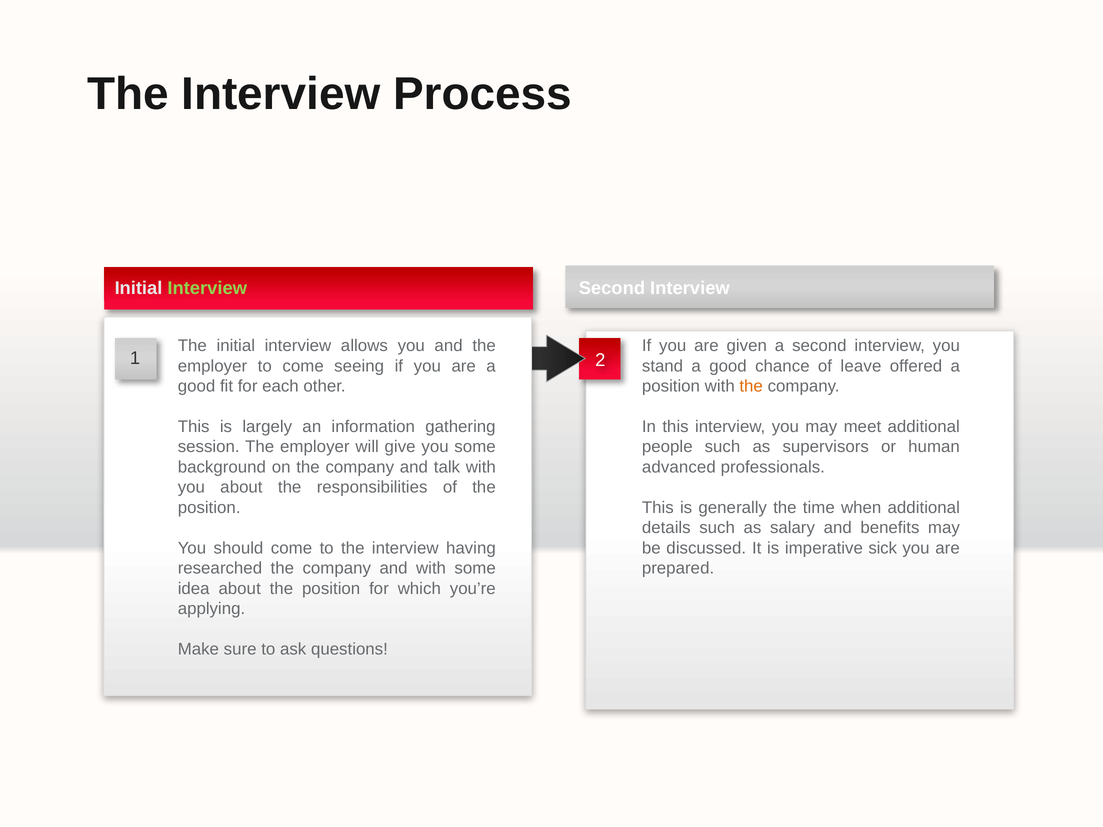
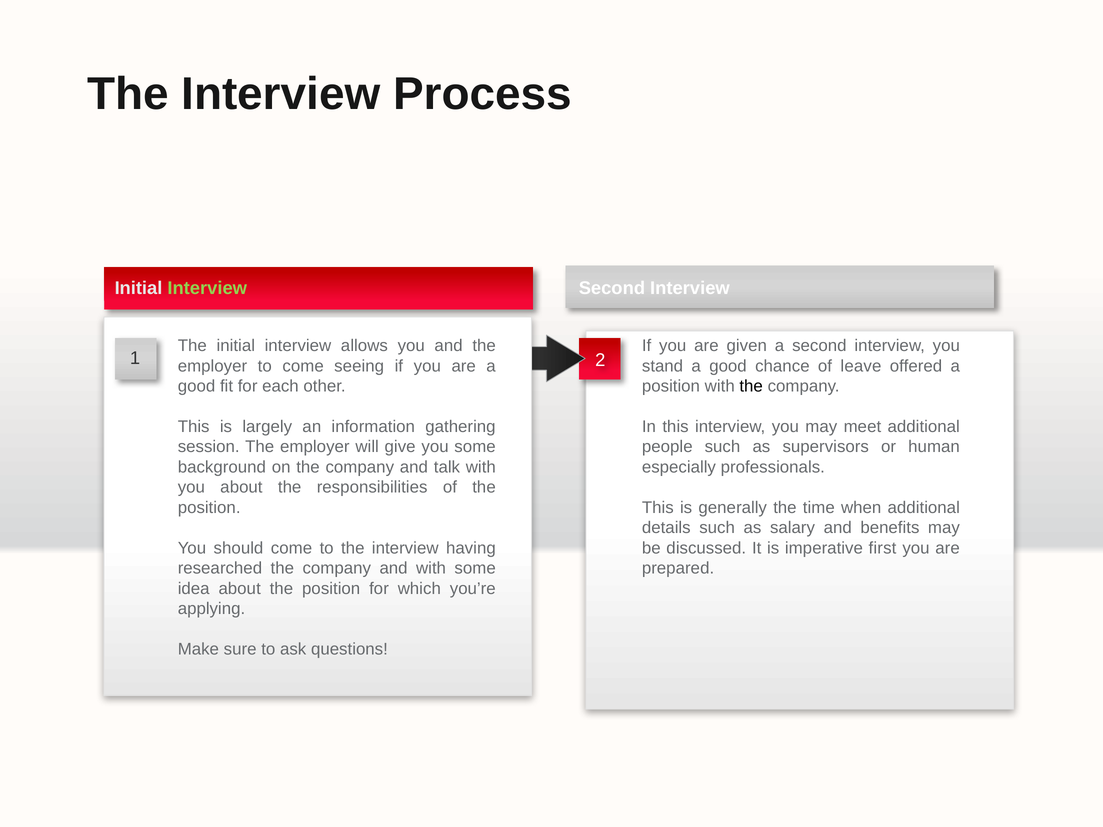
the colour: orange -> black (751, 386)
advanced: advanced -> especially (679, 467)
sick: sick -> first (883, 548)
